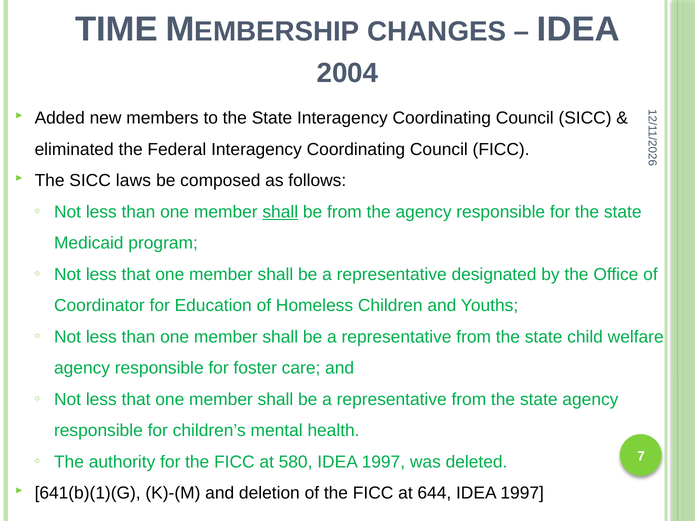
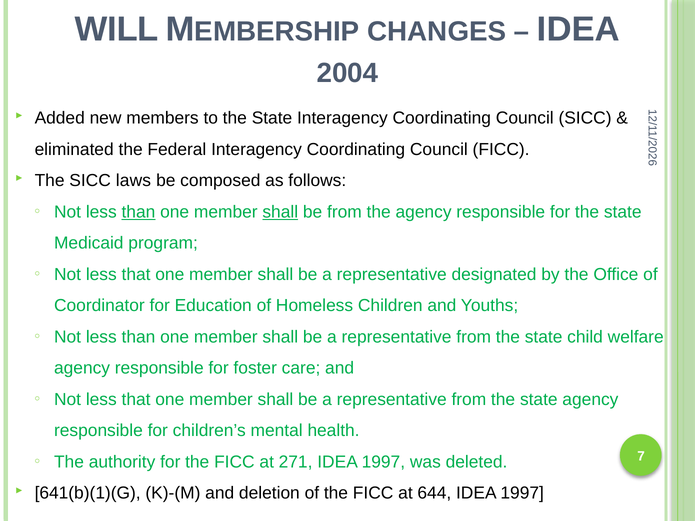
TIME: TIME -> WILL (117, 29)
than underline: none -> present (138, 212)
580: 580 -> 271 (296, 462)
